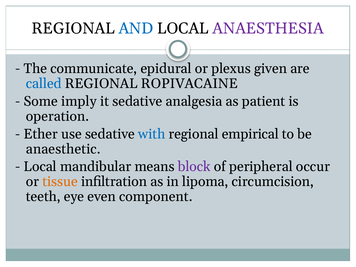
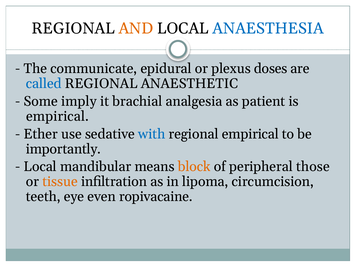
AND colour: blue -> orange (136, 28)
ANAESTHESIA colour: purple -> blue (268, 28)
given: given -> doses (271, 69)
ROPIVACAINE: ROPIVACAINE -> ANAESTHETIC (190, 84)
it sedative: sedative -> brachial (137, 101)
operation: operation -> empirical (57, 116)
anaesthetic: anaesthetic -> importantly (63, 149)
block colour: purple -> orange (194, 167)
occur: occur -> those (313, 167)
component: component -> ropivacaine (156, 197)
